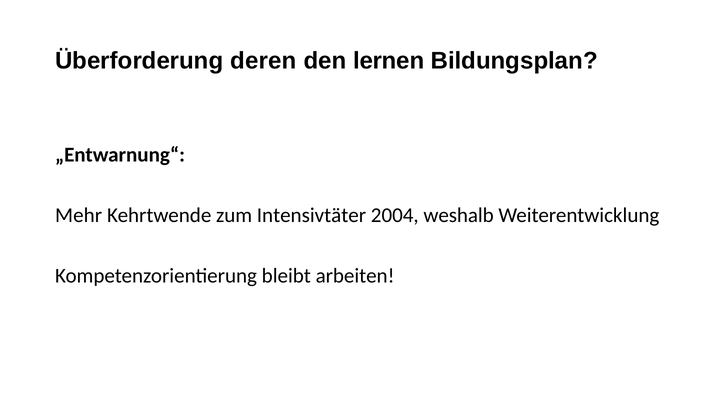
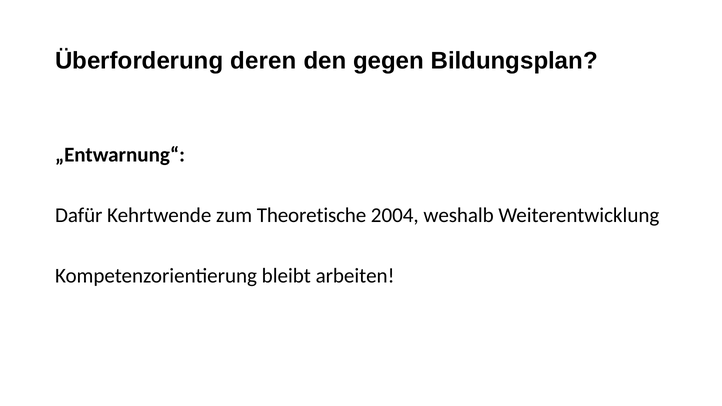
lernen: lernen -> gegen (389, 61)
Mehr: Mehr -> Dafür (79, 215)
Intensivtäter: Intensivtäter -> Theoretische (312, 215)
